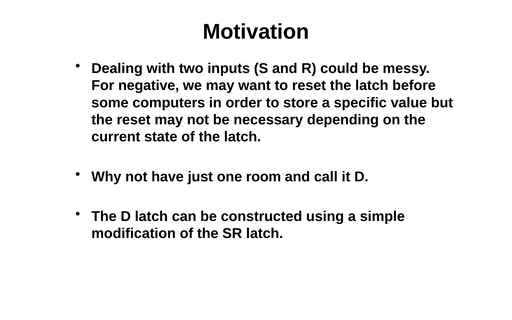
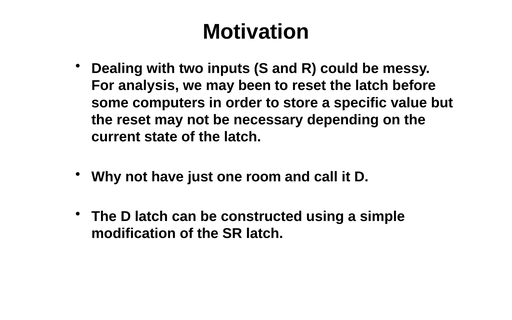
negative: negative -> analysis (149, 86)
want: want -> been (255, 86)
